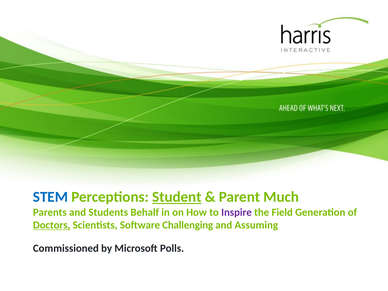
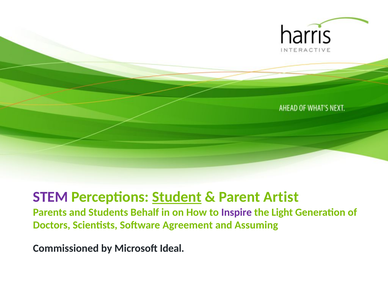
STEM colour: blue -> purple (50, 197)
Much: Much -> Artist (281, 197)
Field: Field -> Light (282, 212)
Doctors underline: present -> none (52, 225)
Challenging: Challenging -> Agreement (188, 225)
Polls: Polls -> Ideal (172, 248)
